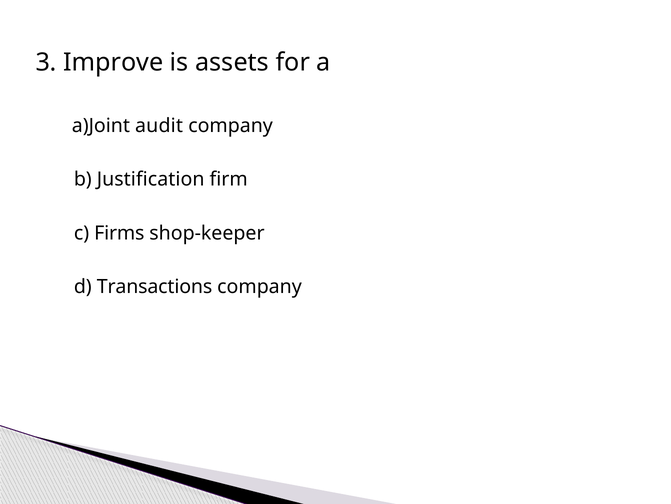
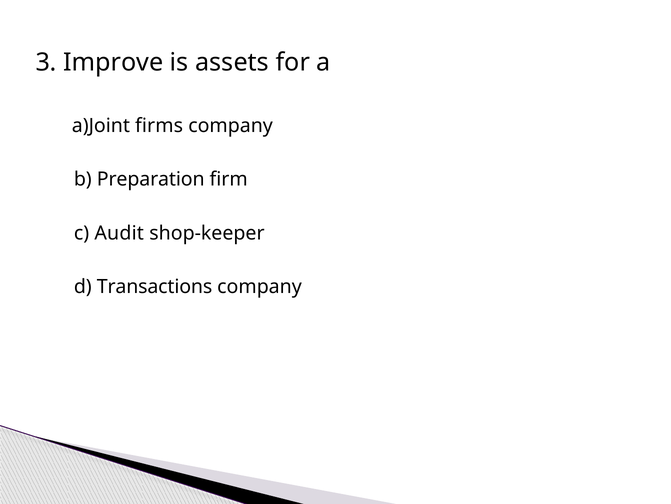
audit: audit -> firms (159, 126)
Justification: Justification -> Preparation (151, 179)
Firms: Firms -> Audit (119, 233)
